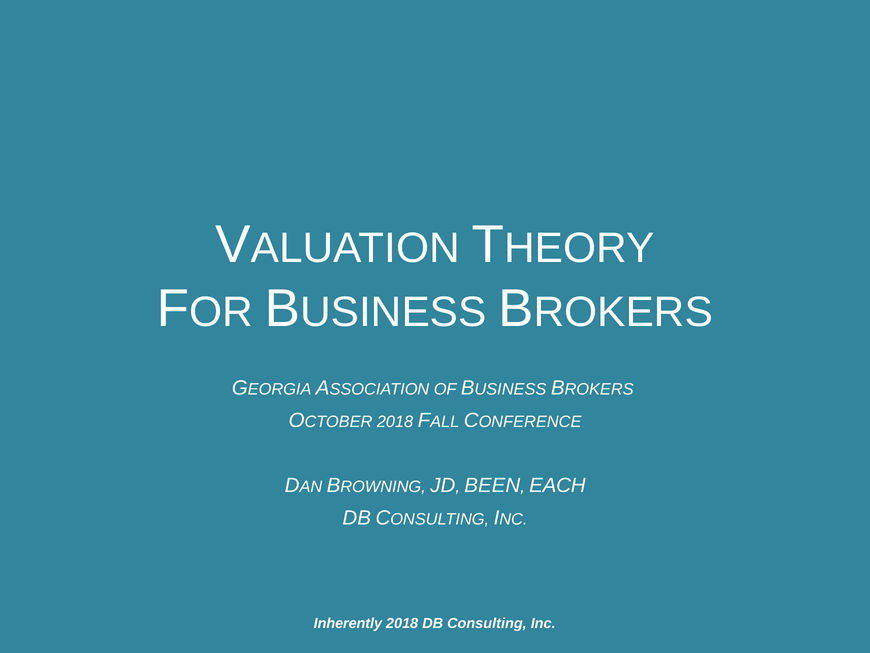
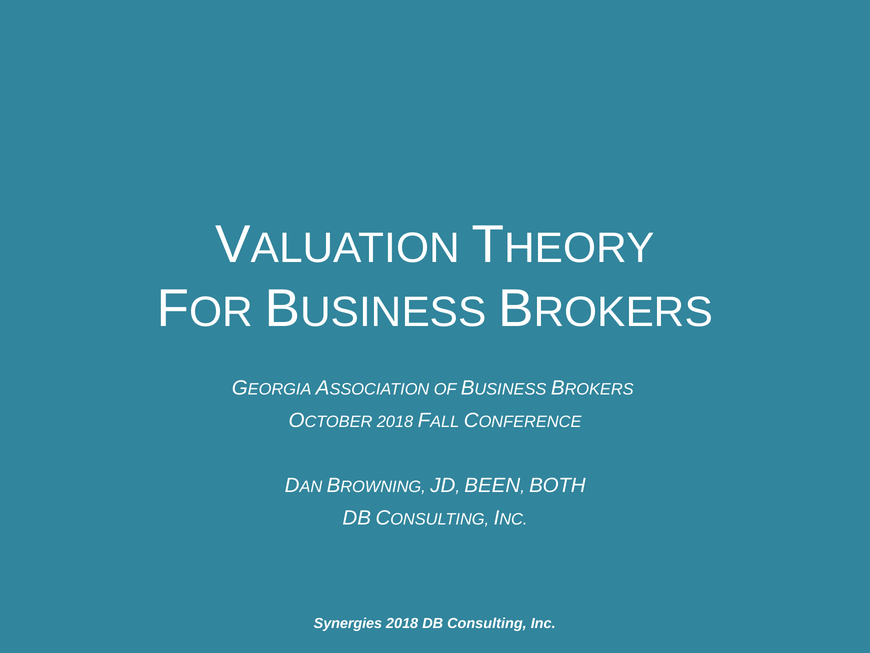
EACH: EACH -> BOTH (557, 485)
Inherently: Inherently -> Synergies (348, 623)
